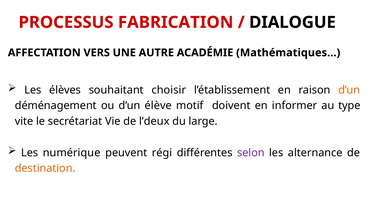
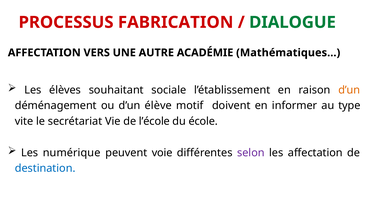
DIALOGUE colour: black -> green (292, 22)
choisir: choisir -> sociale (169, 90)
l’deux: l’deux -> l’école (154, 122)
large: large -> école (203, 122)
régi: régi -> voie (162, 153)
les alternance: alternance -> affectation (315, 153)
destination colour: orange -> blue (45, 169)
